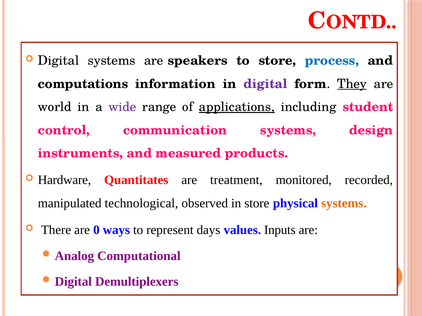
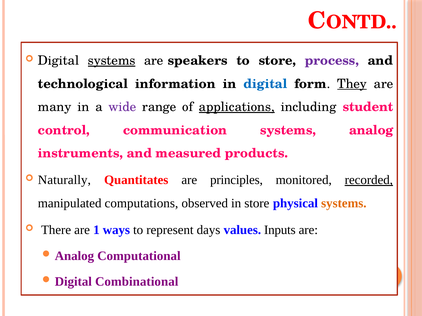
systems underline: none -> present (112, 61)
process colour: blue -> purple (332, 61)
computations: computations -> technological (83, 84)
digital colour: purple -> blue (265, 84)
world: world -> many (55, 107)
design: design -> analog (371, 130)
Hardware: Hardware -> Naturally (64, 180)
treatment: treatment -> principles (236, 180)
recorded underline: none -> present (369, 180)
technological: technological -> computations (141, 203)
0: 0 -> 1 (96, 230)
Demultiplexers: Demultiplexers -> Combinational (137, 282)
